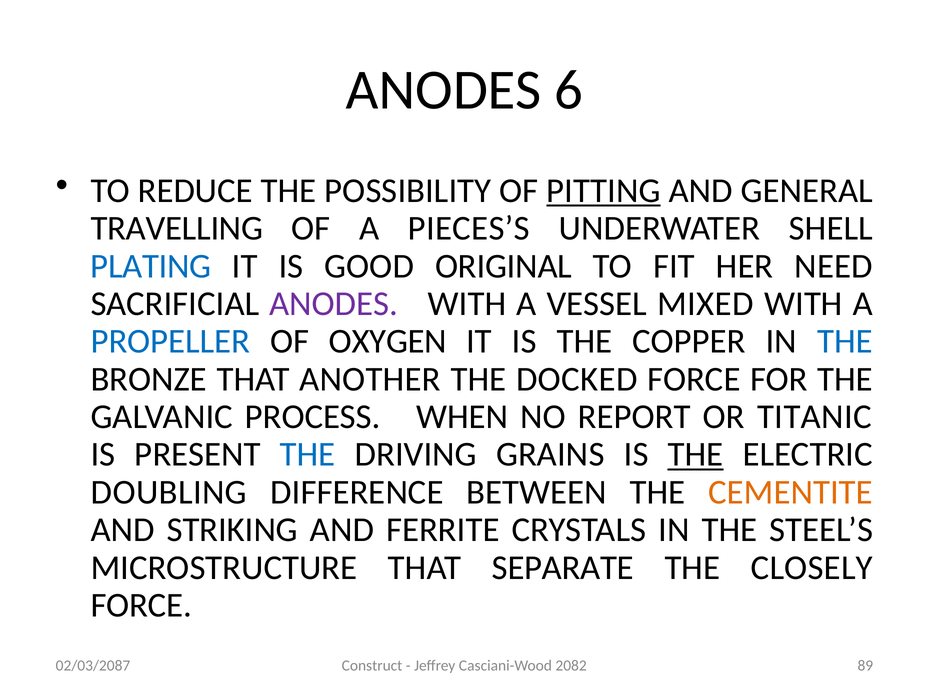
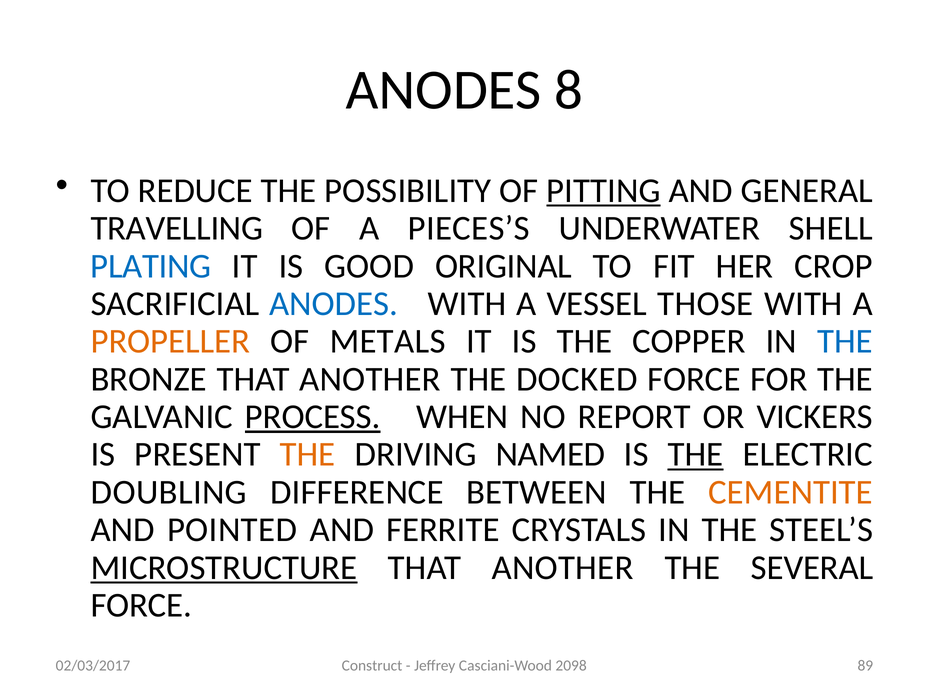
6: 6 -> 8 (568, 90)
NEED: NEED -> CROP (834, 266)
ANODES colour: purple -> blue (334, 304)
MIXED: MIXED -> THOSE (705, 304)
PROPELLER colour: blue -> orange (170, 341)
OXYGEN: OXYGEN -> METALS (388, 341)
PROCESS underline: none -> present (313, 417)
TITANIC: TITANIC -> VICKERS (815, 417)
THE colour: blue -> orange (308, 454)
GRAINS: GRAINS -> NAMED (550, 454)
STRIKING: STRIKING -> POINTED (232, 530)
MICROSTRUCTURE underline: none -> present (224, 567)
SEPARATE: SEPARATE -> ANOTHER (563, 567)
CLOSELY: CLOSELY -> SEVERAL (812, 567)
2082: 2082 -> 2098 (571, 665)
02/03/2087: 02/03/2087 -> 02/03/2017 (93, 665)
